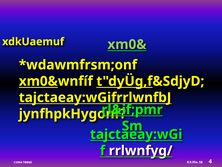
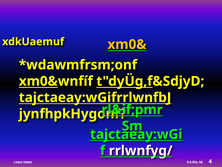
xm0& colour: light green -> yellow (127, 44)
